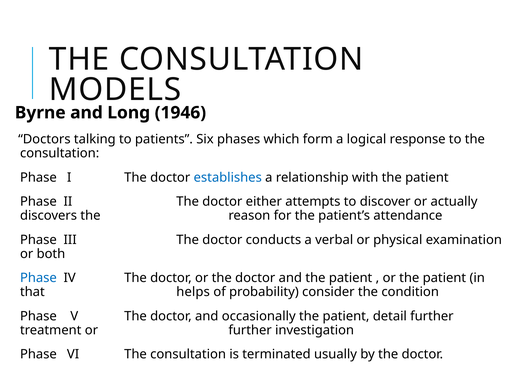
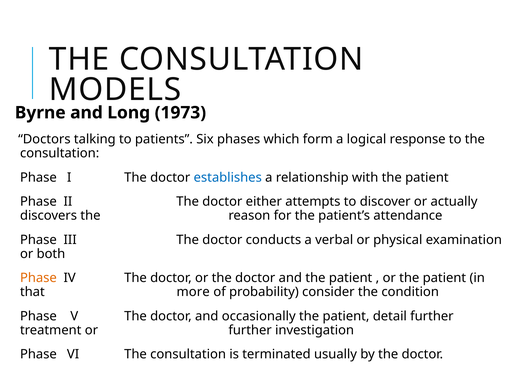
1946: 1946 -> 1973 (180, 113)
Phase colour: blue -> orange (38, 278)
helps: helps -> more (193, 293)
